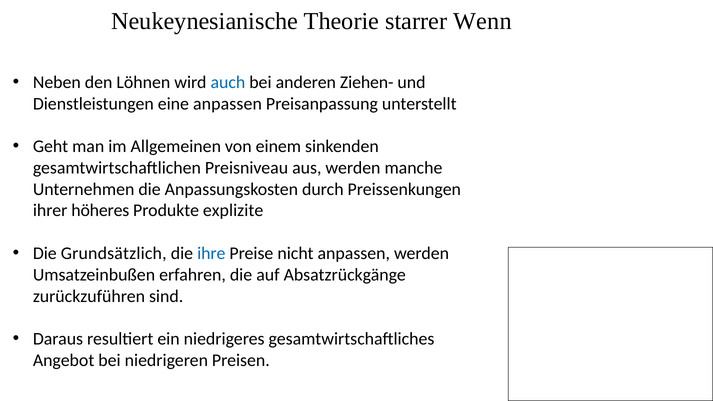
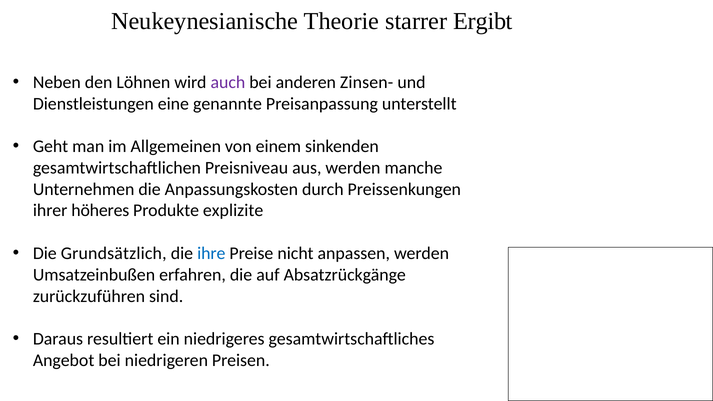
Wenn: Wenn -> Ergibt (483, 21)
auch colour: blue -> purple (228, 82)
Ziehen-: Ziehen- -> Zinsen- (367, 82)
eine anpassen: anpassen -> genannte (227, 104)
